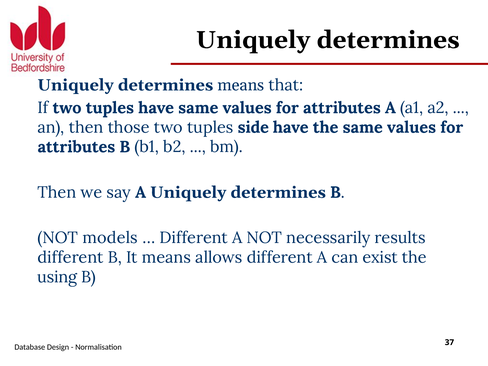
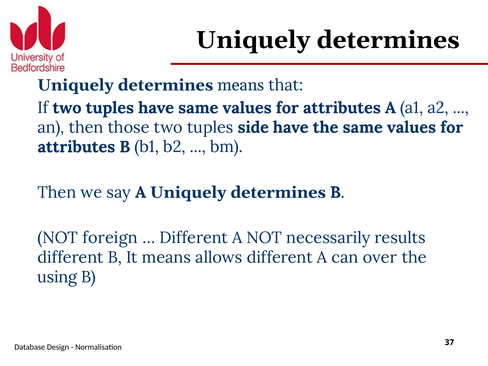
models: models -> foreign (110, 238)
exist: exist -> over (380, 257)
